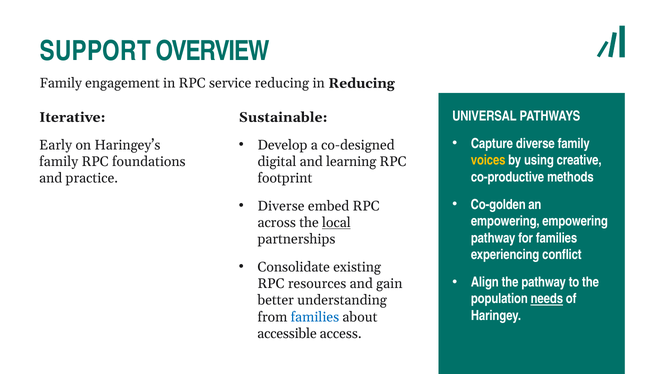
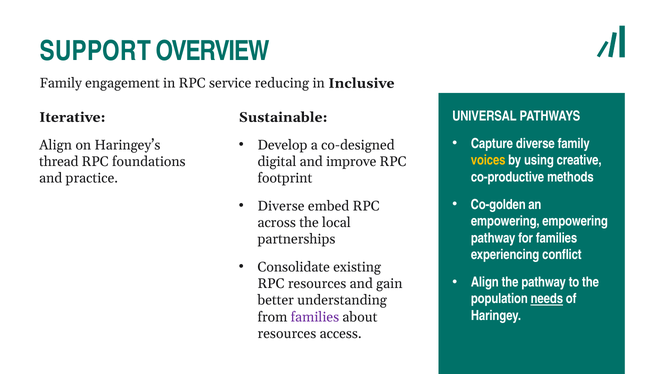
in Reducing: Reducing -> Inclusive (361, 83)
Early: Early -> Align (56, 145)
family: family -> thread (59, 161)
learning: learning -> improve (351, 161)
local underline: present -> none (336, 222)
families colour: blue -> purple (315, 317)
accessible: accessible -> resources (287, 333)
